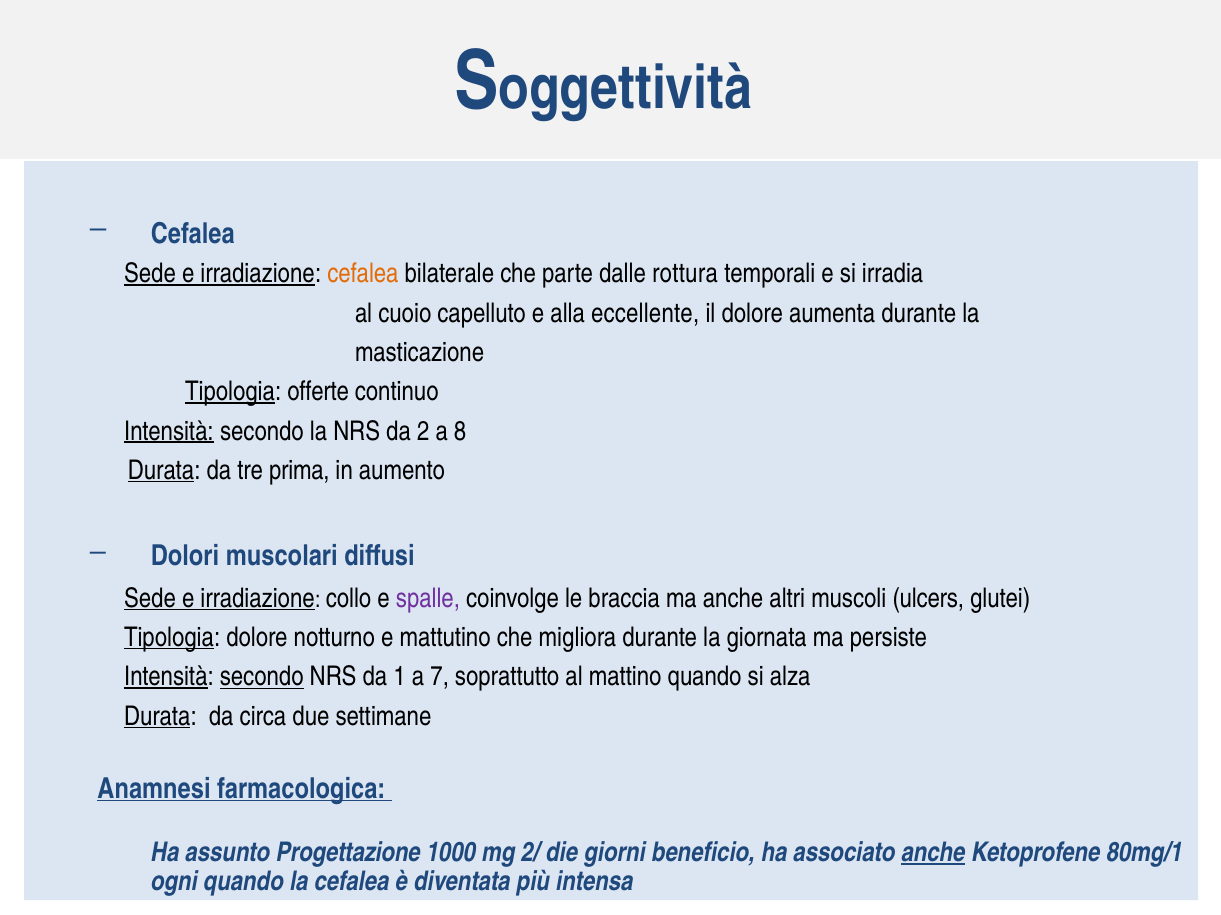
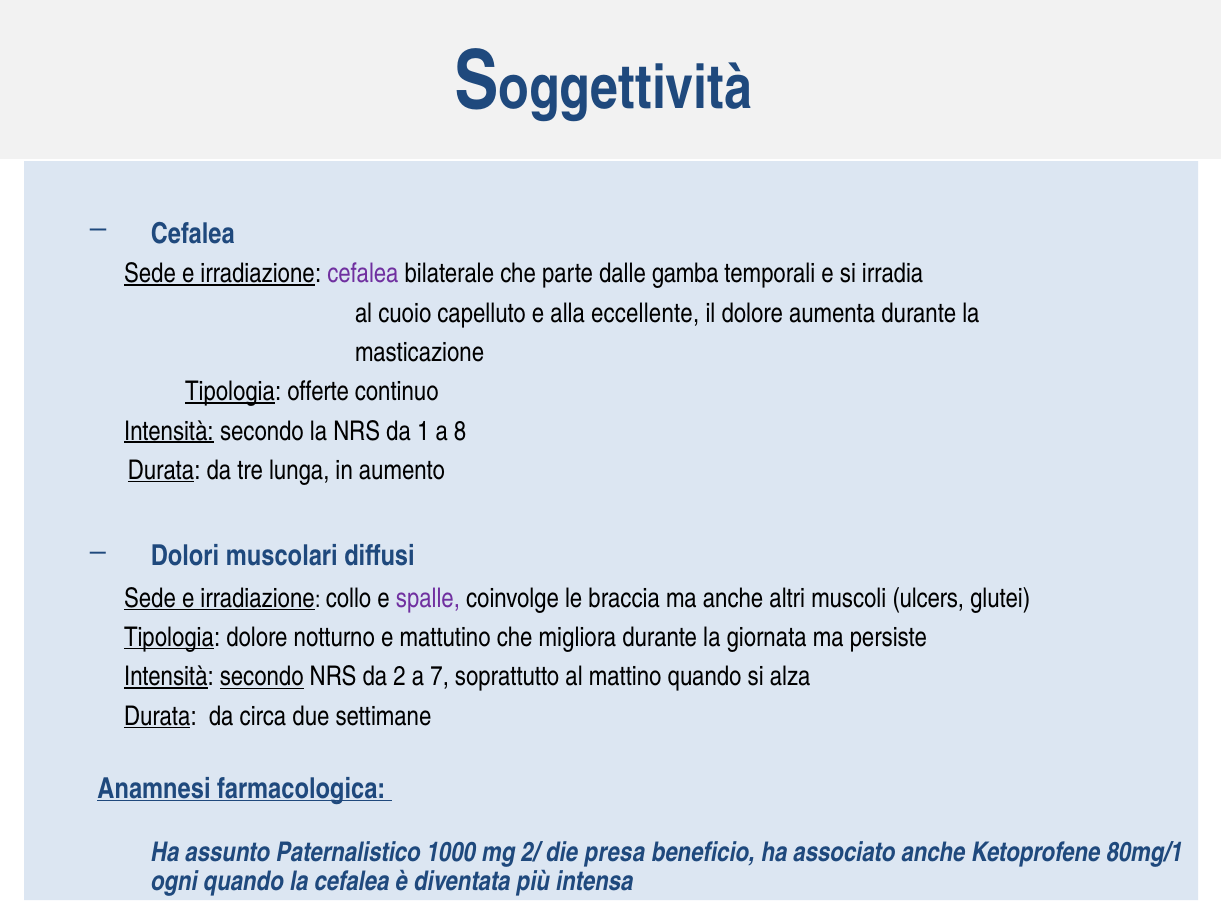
cefalea colour: orange -> purple (363, 274)
rottura: rottura -> gamba (685, 274)
2: 2 -> 1 (423, 432)
prima: prima -> lunga (299, 471)
1: 1 -> 2 (400, 678)
Progettazione: Progettazione -> Paternalistico (348, 853)
giorni: giorni -> presa (615, 853)
anche underline: present -> none (933, 853)
